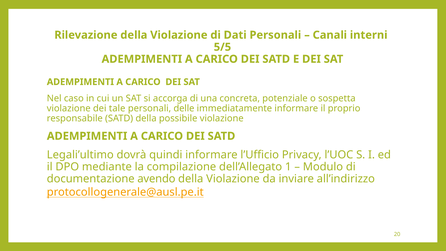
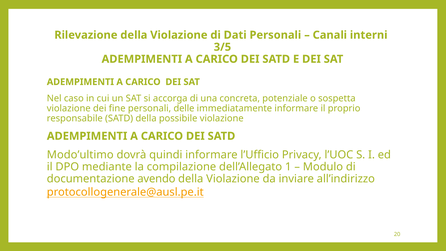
5/5: 5/5 -> 3/5 (222, 47)
tale: tale -> fine (117, 108)
Legali’ultimo: Legali’ultimo -> Modo’ultimo (80, 155)
